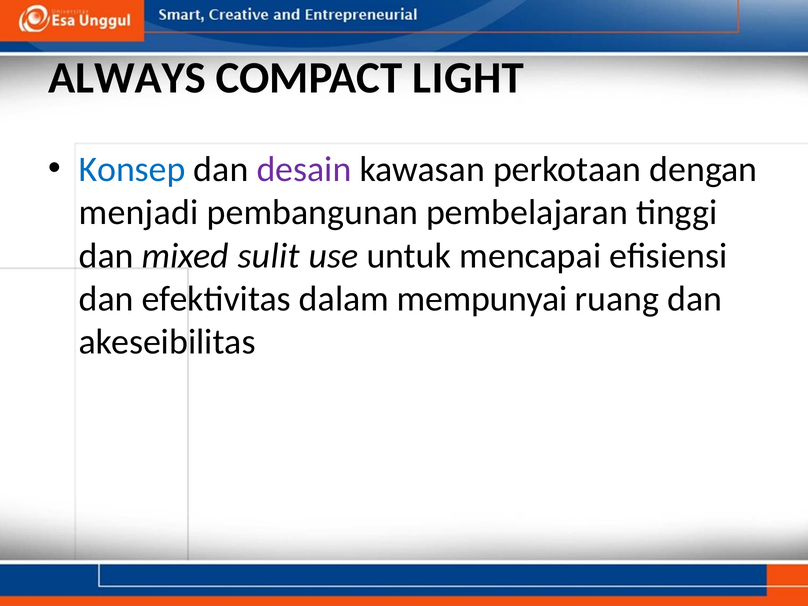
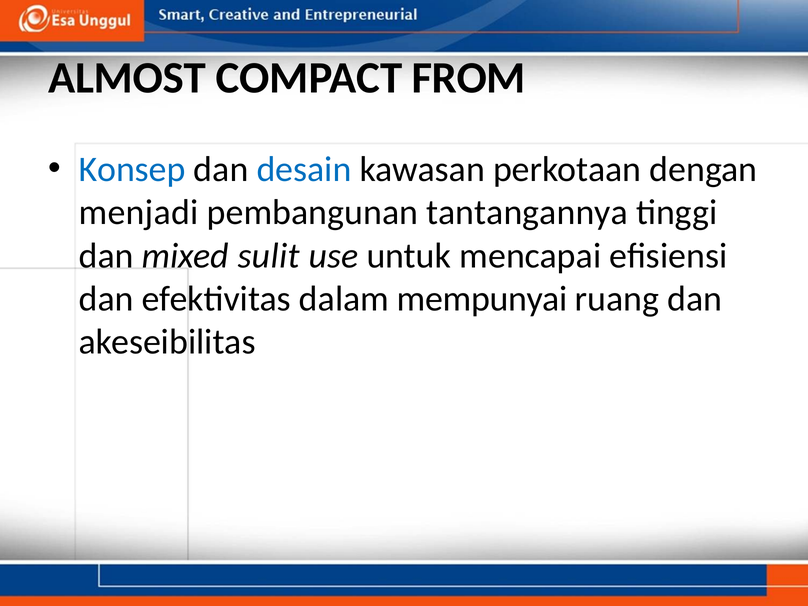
ALWAYS: ALWAYS -> ALMOST (127, 78)
LIGHT: LIGHT -> FROM (469, 78)
desain colour: purple -> blue (304, 170)
pembelajaran: pembelajaran -> tantangannya (527, 213)
